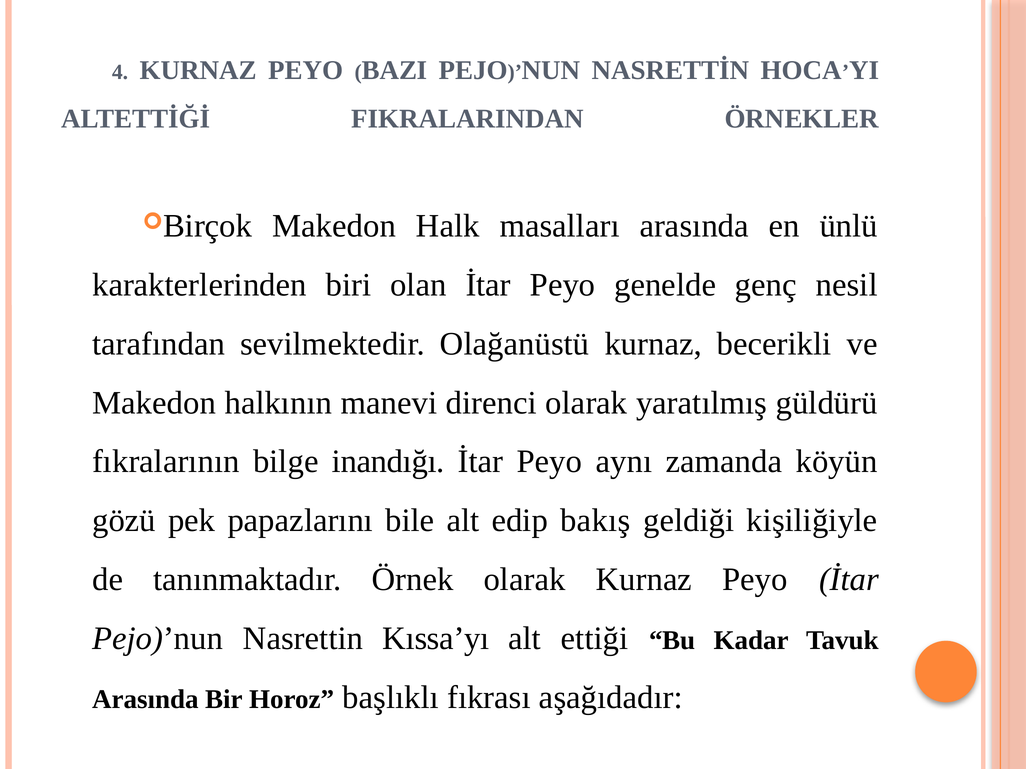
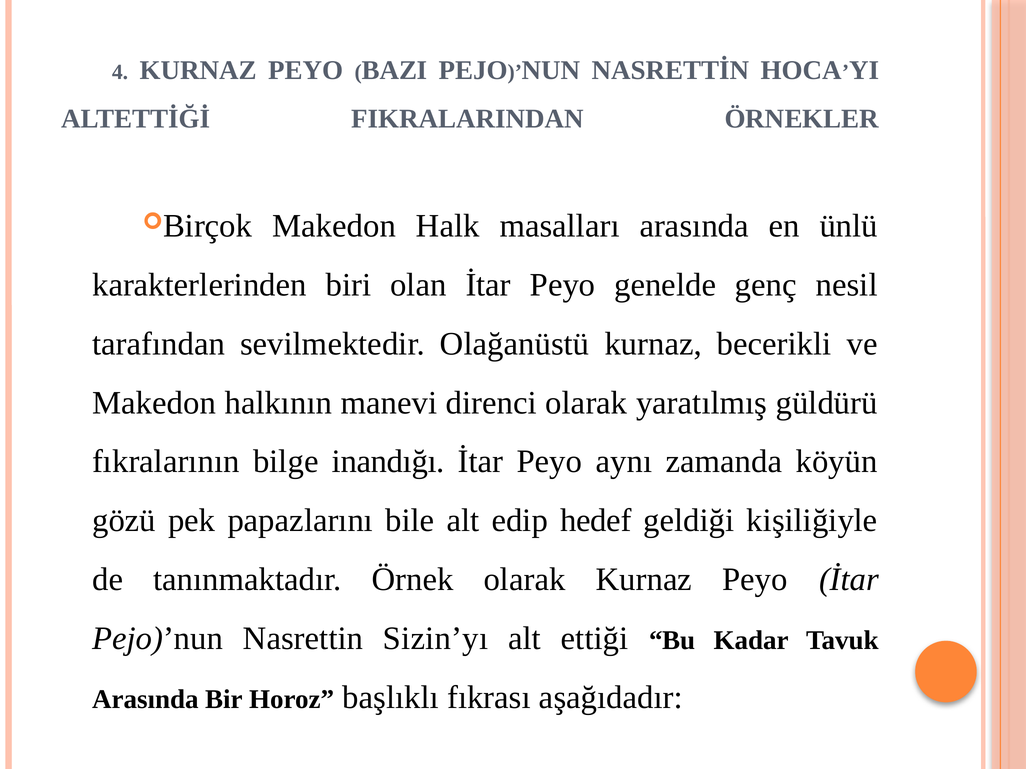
bakış: bakış -> hedef (596, 521)
Kıssa’yı: Kıssa’yı -> Sizin’yı (436, 639)
